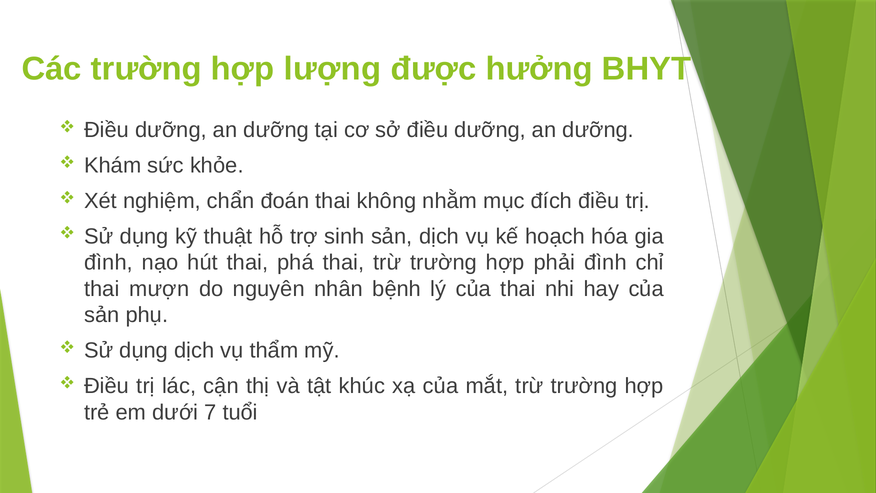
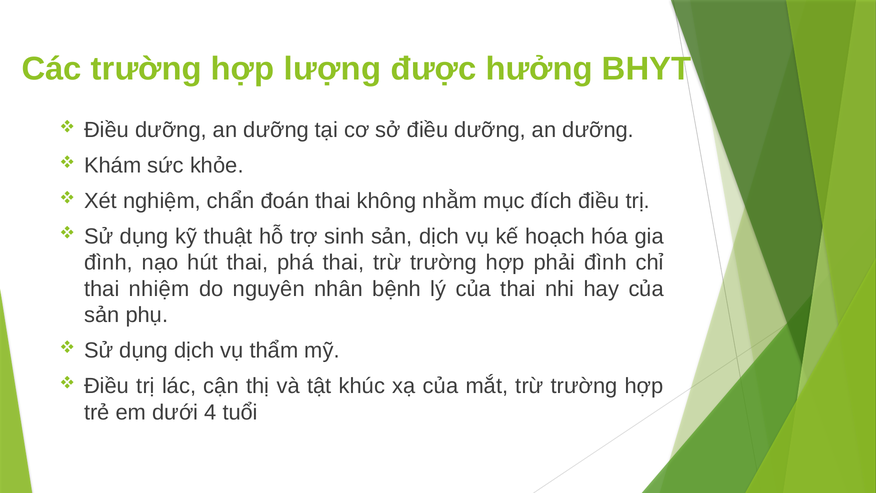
mượn: mượn -> nhiệm (159, 289)
7: 7 -> 4 (210, 412)
